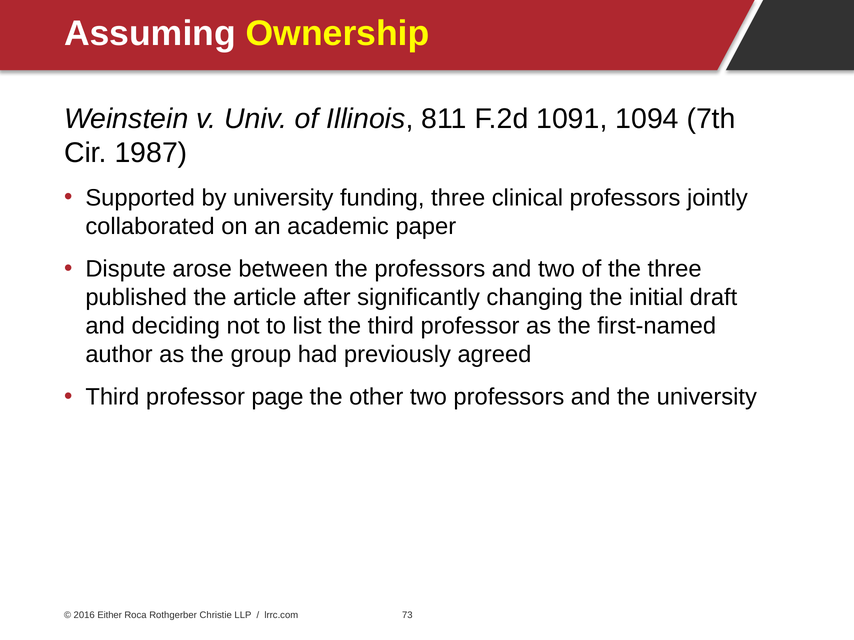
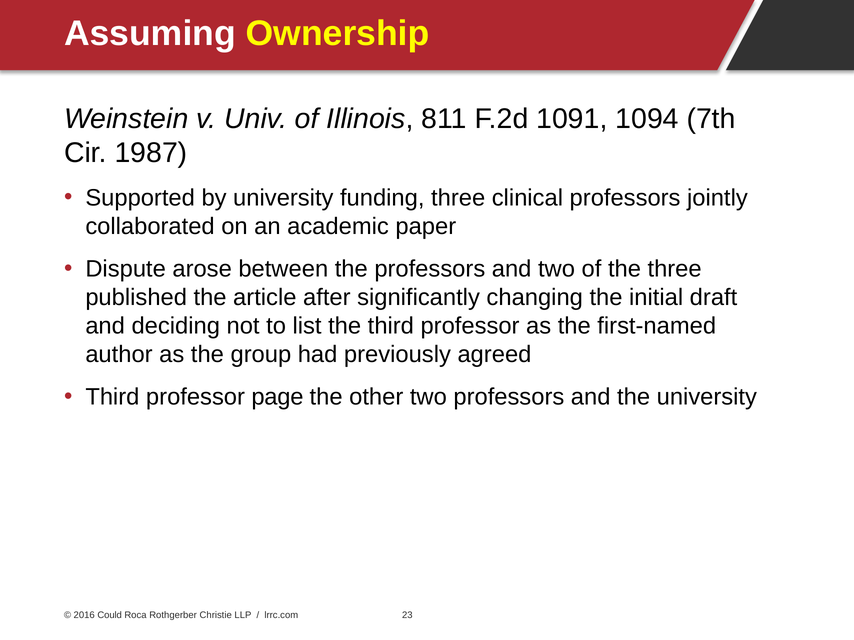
Either: Either -> Could (110, 616)
73: 73 -> 23 (407, 616)
